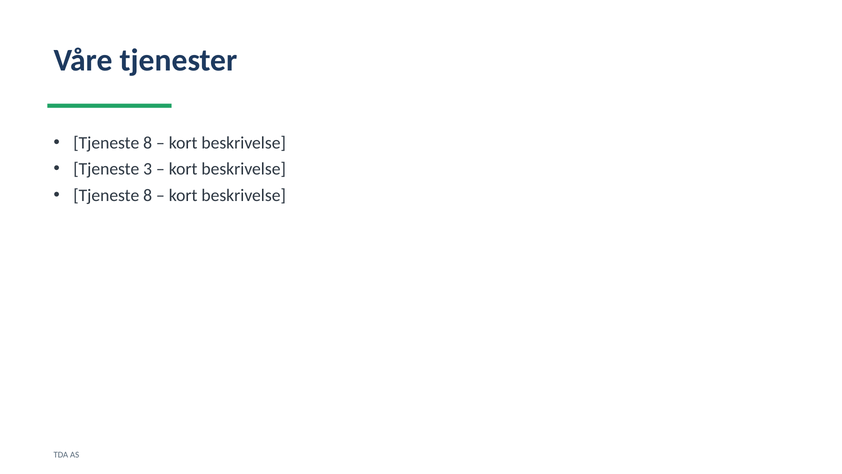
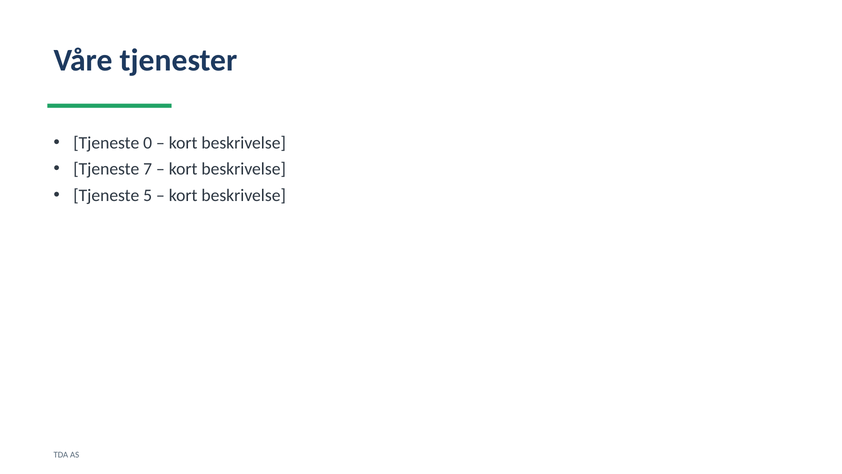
8: 8 -> 0 (148, 143)
3: 3 -> 7 (148, 169)
8: 8 -> 5 (148, 195)
